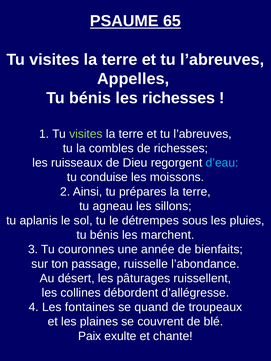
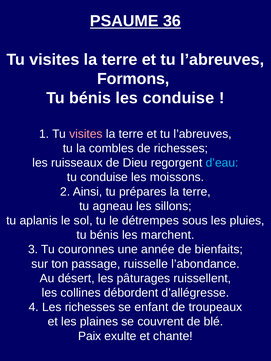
65: 65 -> 36 (172, 21)
Appelles: Appelles -> Formons (133, 79)
les richesses: richesses -> conduise (178, 98)
visites colour: light green -> pink (86, 134)
Les fontaines: fontaines -> richesses (90, 307)
quand: quand -> enfant (151, 307)
